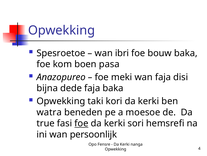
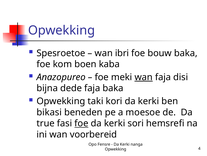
pasa: pasa -> kaba (109, 64)
wan underline: none -> present (144, 77)
watra: watra -> bikasi (49, 112)
persoonlijk: persoonlijk -> voorbereid (93, 134)
